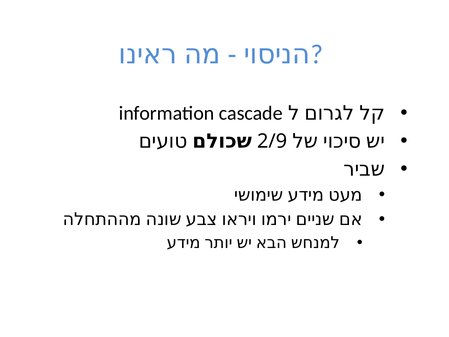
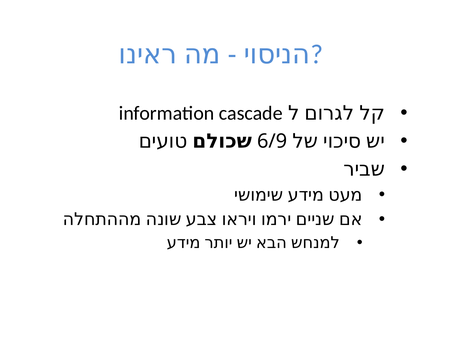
2/9: 2/9 -> 6/9 (272, 141)
